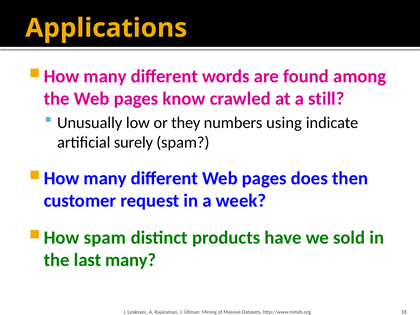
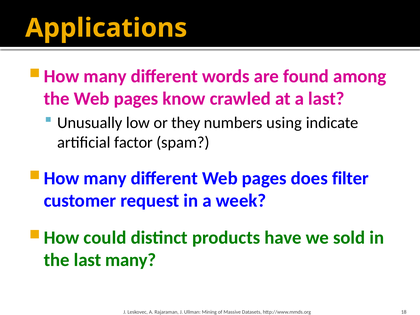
a still: still -> last (326, 99)
surely: surely -> factor (133, 142)
then: then -> filter (350, 178)
spam: spam -> could (105, 238)
